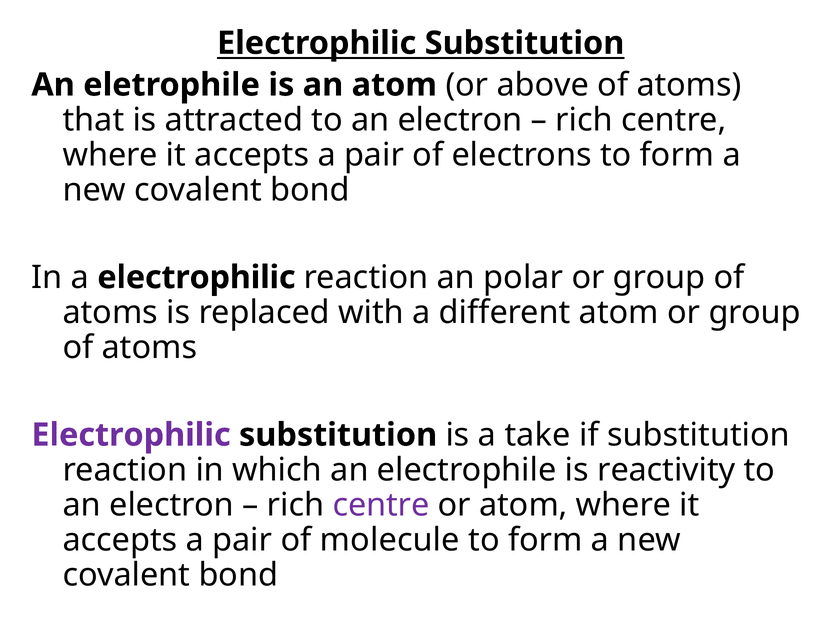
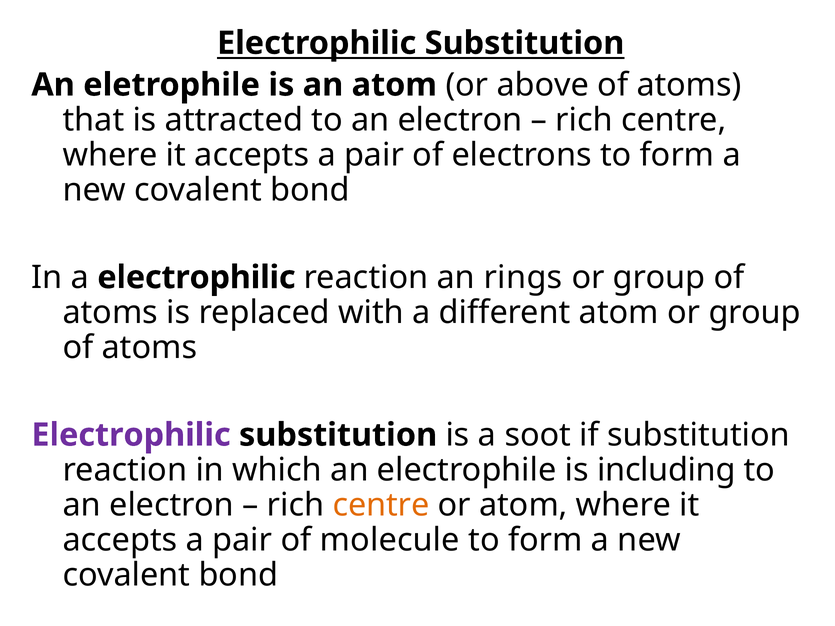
polar: polar -> rings (523, 278)
take: take -> soot (538, 435)
reactivity: reactivity -> including (666, 470)
centre colour: purple -> orange (381, 505)
